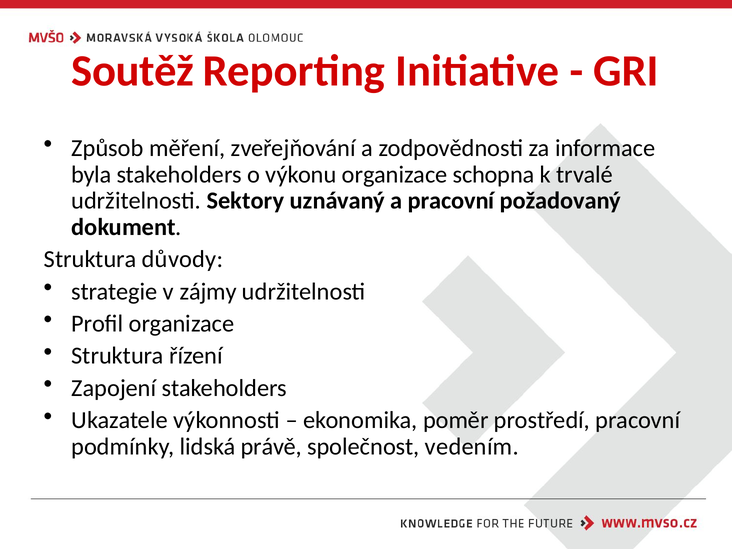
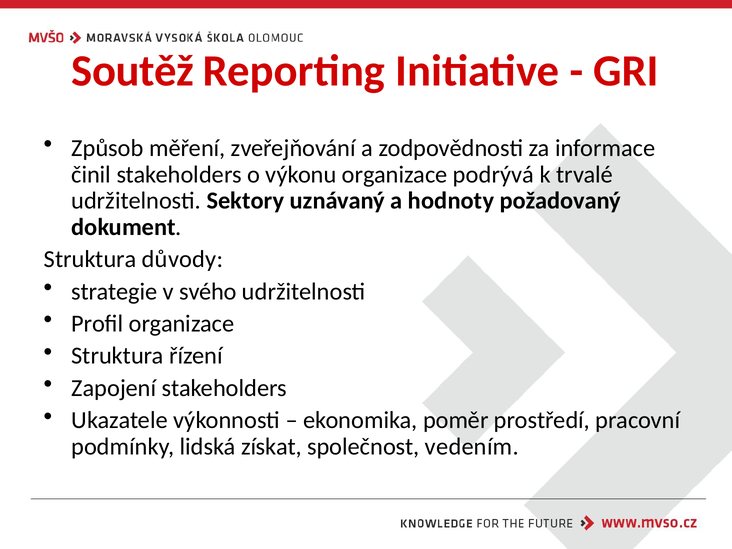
byla: byla -> činil (91, 174)
schopna: schopna -> podrývá (493, 174)
a pracovní: pracovní -> hodnoty (451, 201)
zájmy: zájmy -> svého (208, 292)
právě: právě -> získat (271, 447)
